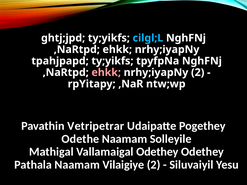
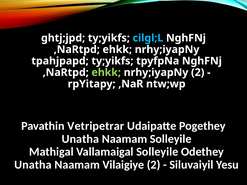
ehkk colour: pink -> light green (106, 73)
Odethe: Odethe -> Unatha (80, 139)
Vallamaigal Odethey: Odethey -> Solleyile (157, 152)
Pathala: Pathala -> Unatha (33, 165)
